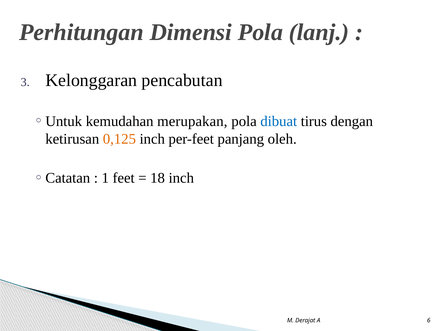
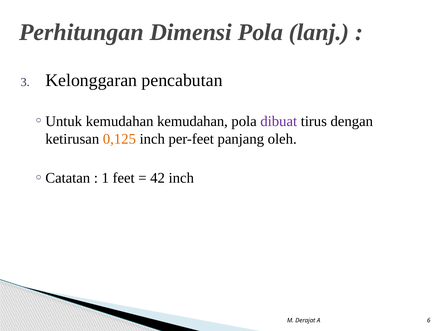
kemudahan merupakan: merupakan -> kemudahan (192, 121)
dibuat colour: blue -> purple (279, 121)
18: 18 -> 42 (158, 178)
